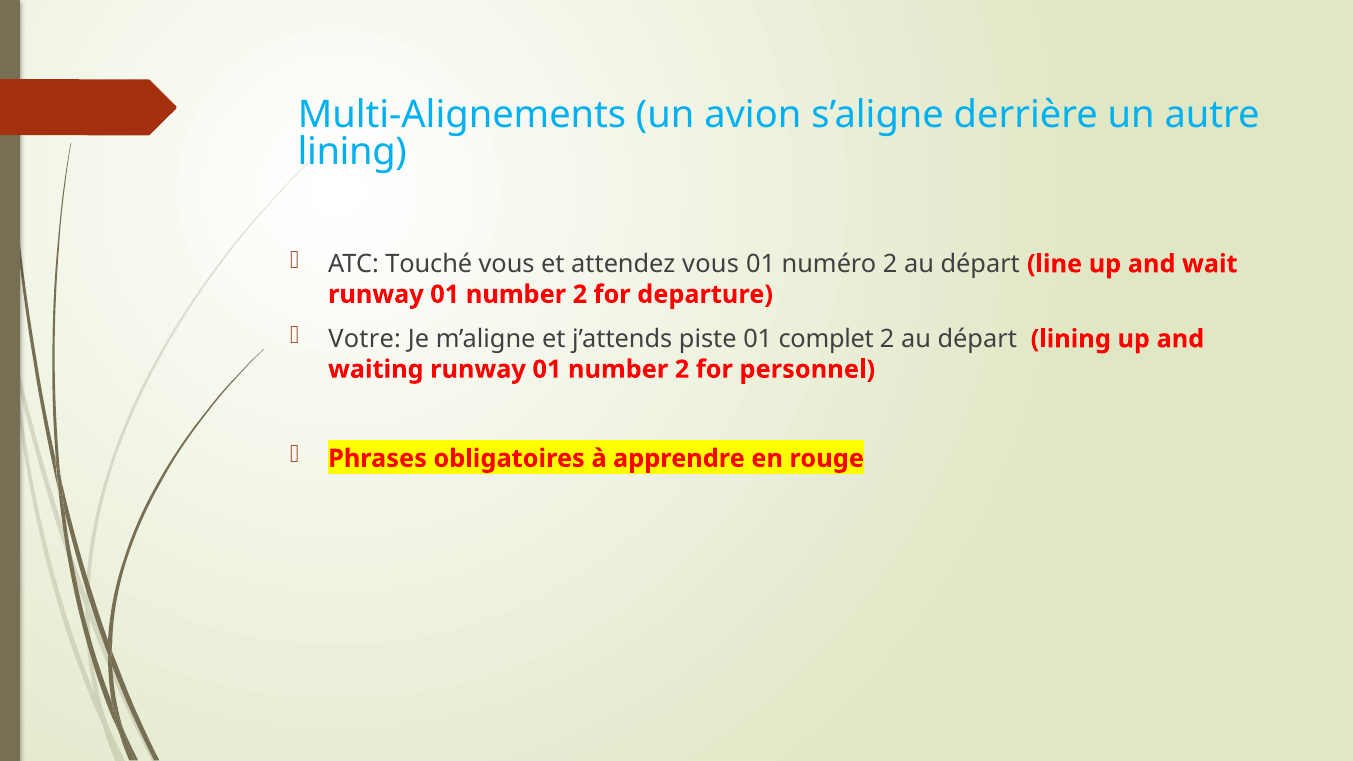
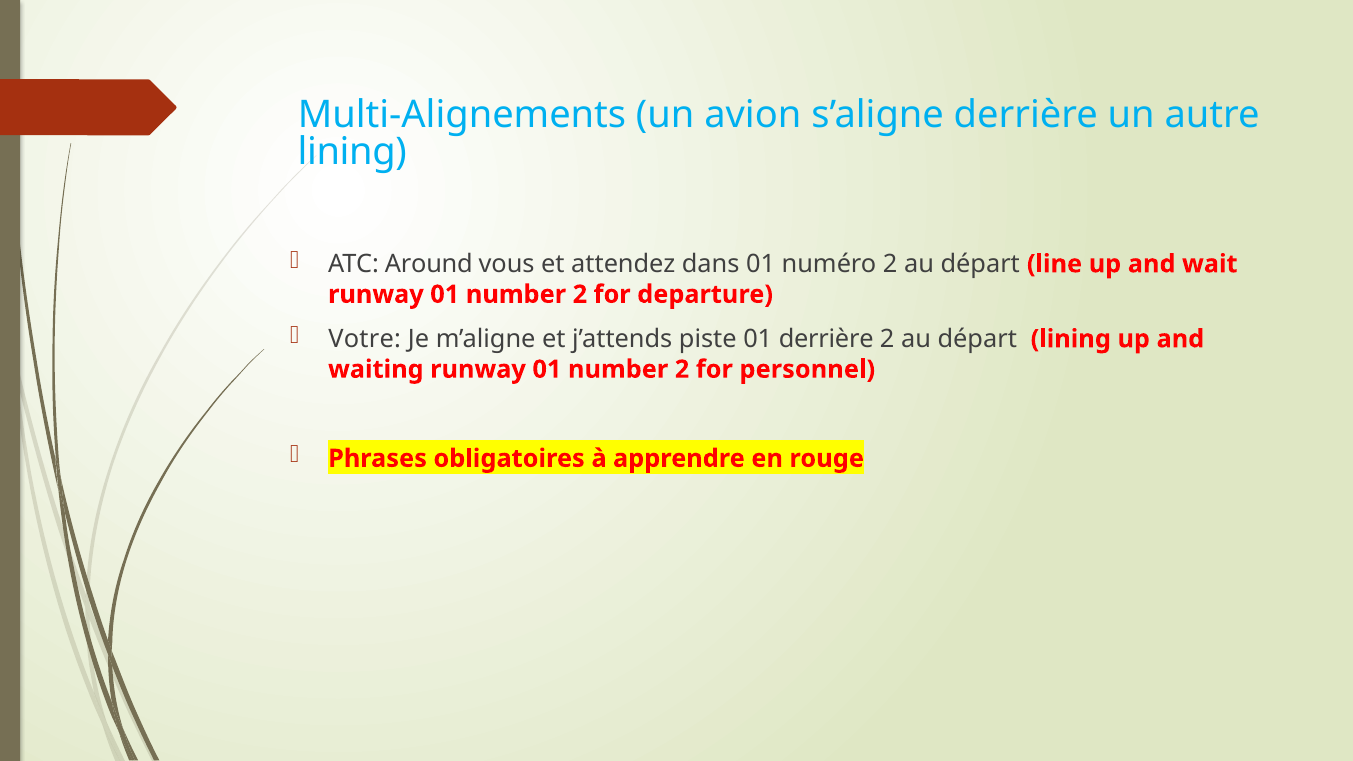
Touché: Touché -> Around (429, 264)
attendez vous: vous -> dans (711, 264)
01 complet: complet -> derrière (826, 339)
